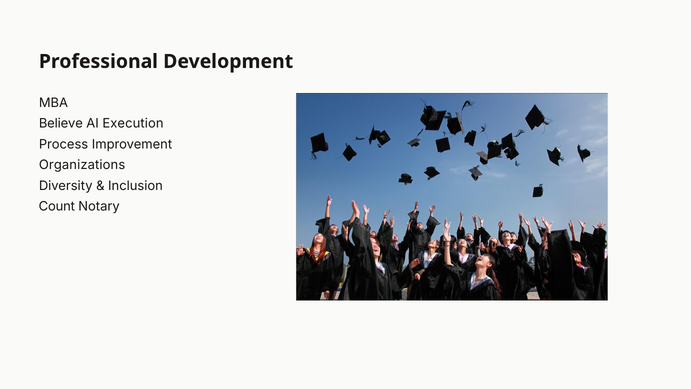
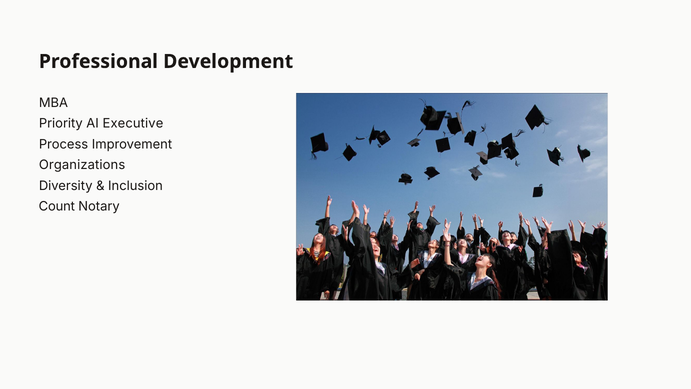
Believe: Believe -> Priority (61, 124)
Execution: Execution -> Executive (133, 124)
